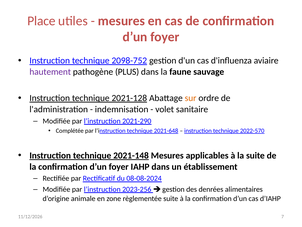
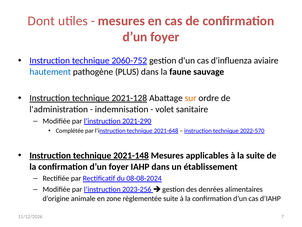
Place: Place -> Dont (41, 21)
2098-752: 2098-752 -> 2060-752 (129, 61)
hautement colour: purple -> blue (50, 72)
